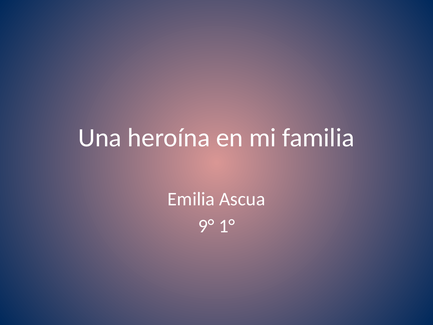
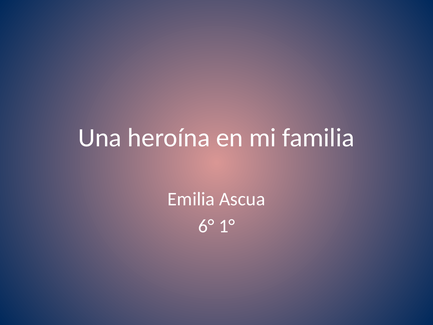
9°: 9° -> 6° (206, 226)
